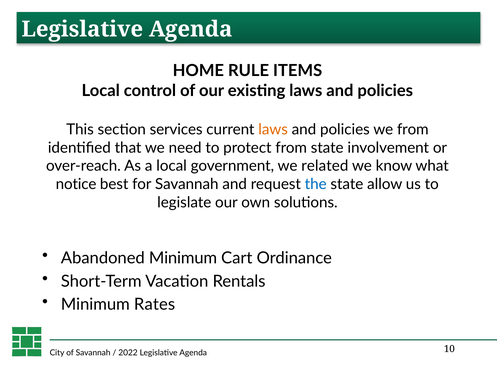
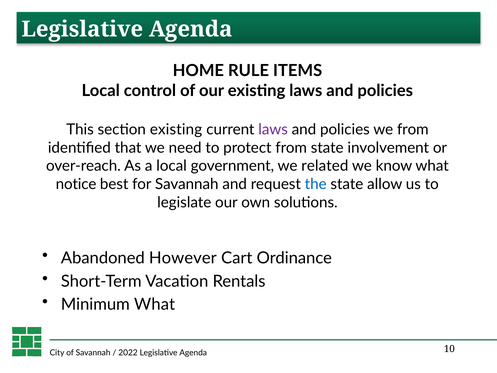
section services: services -> existing (176, 129)
laws colour: orange -> purple (273, 129)
Abandoned Minimum: Minimum -> However (183, 258)
Minimum Rates: Rates -> What (155, 304)
